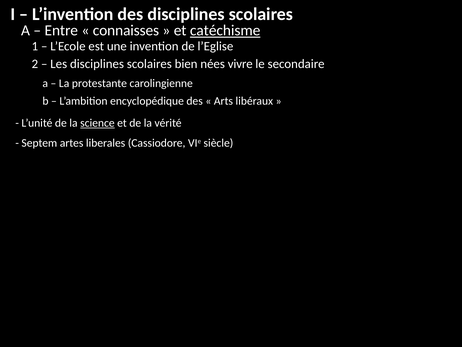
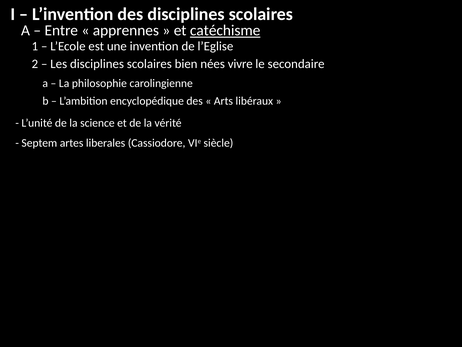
connaisses: connaisses -> apprennes (126, 30)
protestante: protestante -> philosophie (99, 83)
science underline: present -> none (97, 123)
